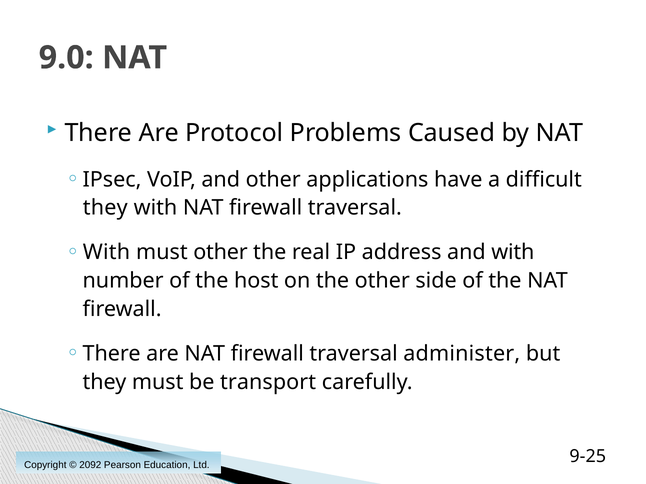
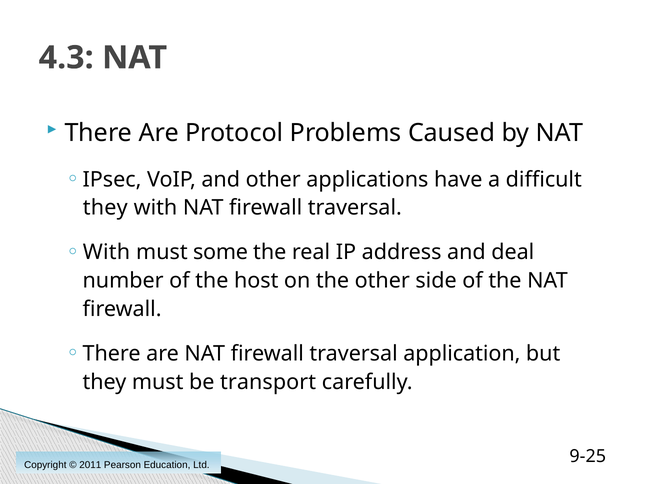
9.0: 9.0 -> 4.3 (66, 58)
must other: other -> some (221, 253)
and with: with -> deal (513, 253)
administer: administer -> application (462, 354)
2092: 2092 -> 2011 (90, 465)
